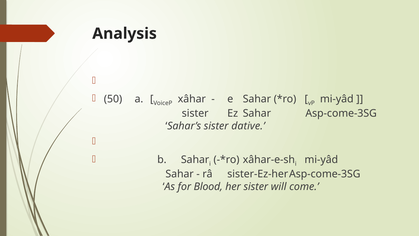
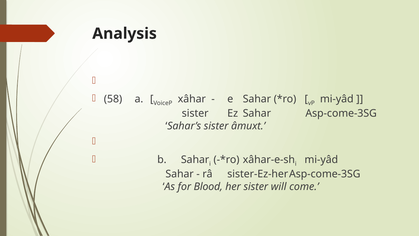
50: 50 -> 58 (113, 99)
dative: dative -> âmuxt (248, 126)
